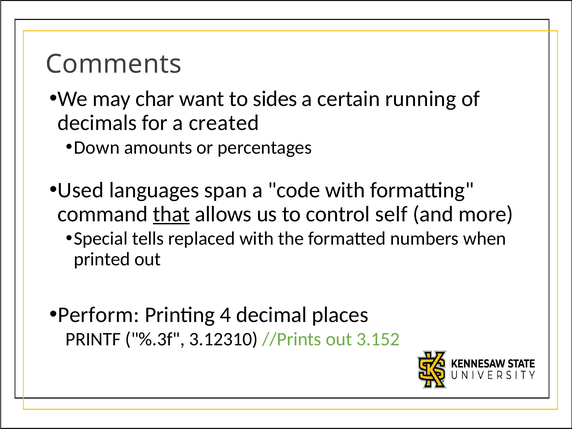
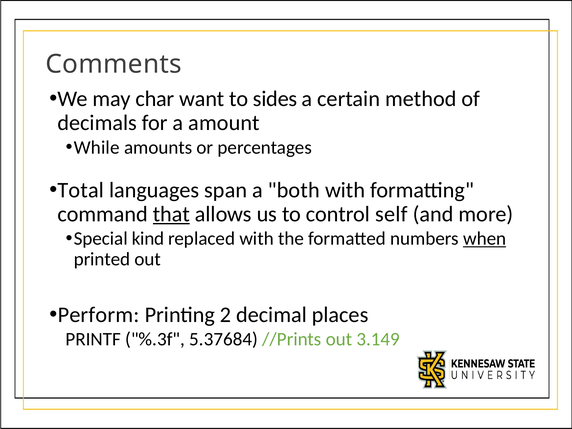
running: running -> method (421, 99)
created: created -> amount (224, 123)
Down: Down -> While (97, 147)
Used: Used -> Total (81, 190)
code: code -> both (294, 190)
tells: tells -> kind (148, 239)
when underline: none -> present (485, 239)
4: 4 -> 2 (226, 315)
3.12310: 3.12310 -> 5.37684 (224, 339)
3.152: 3.152 -> 3.149 (378, 339)
